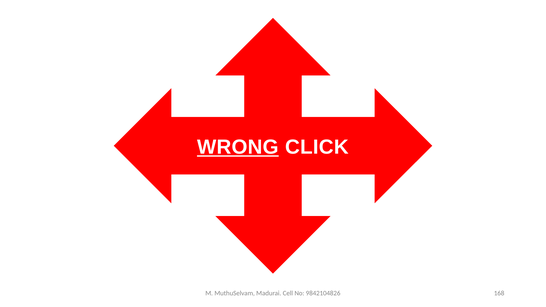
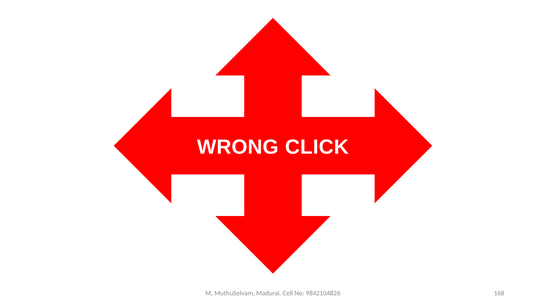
WRONG underline: present -> none (238, 147)
